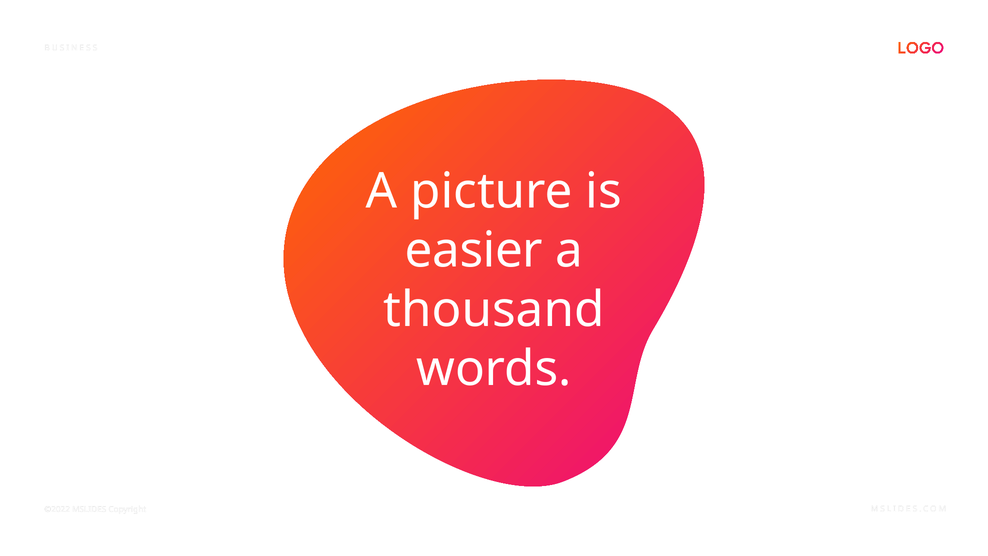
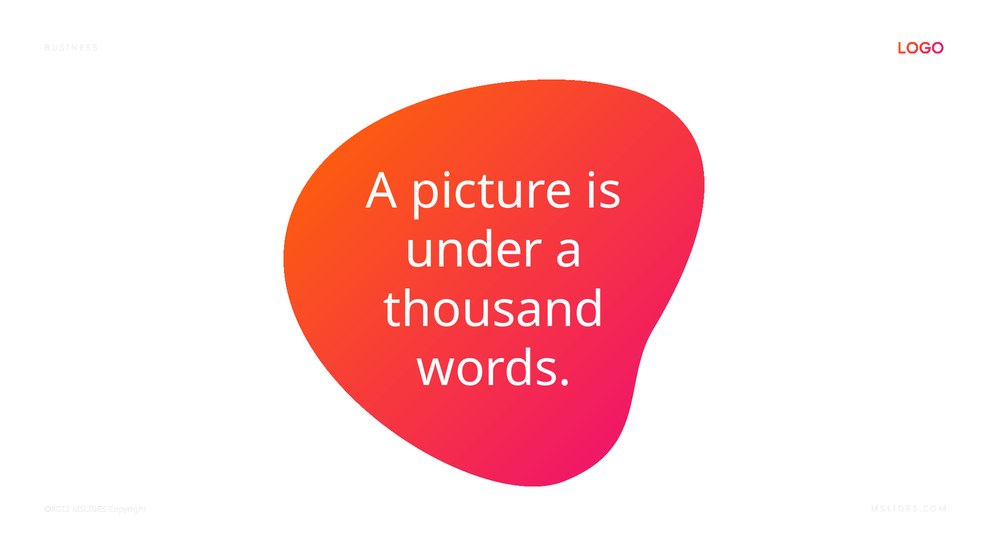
easier: easier -> under (474, 250)
